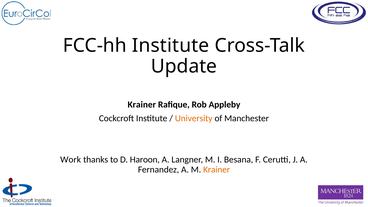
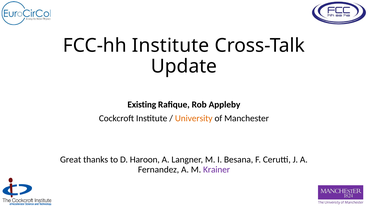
Krainer: Krainer -> Existing (142, 105)
Work: Work -> Great (71, 160)
Krainer colour: orange -> purple (217, 170)
